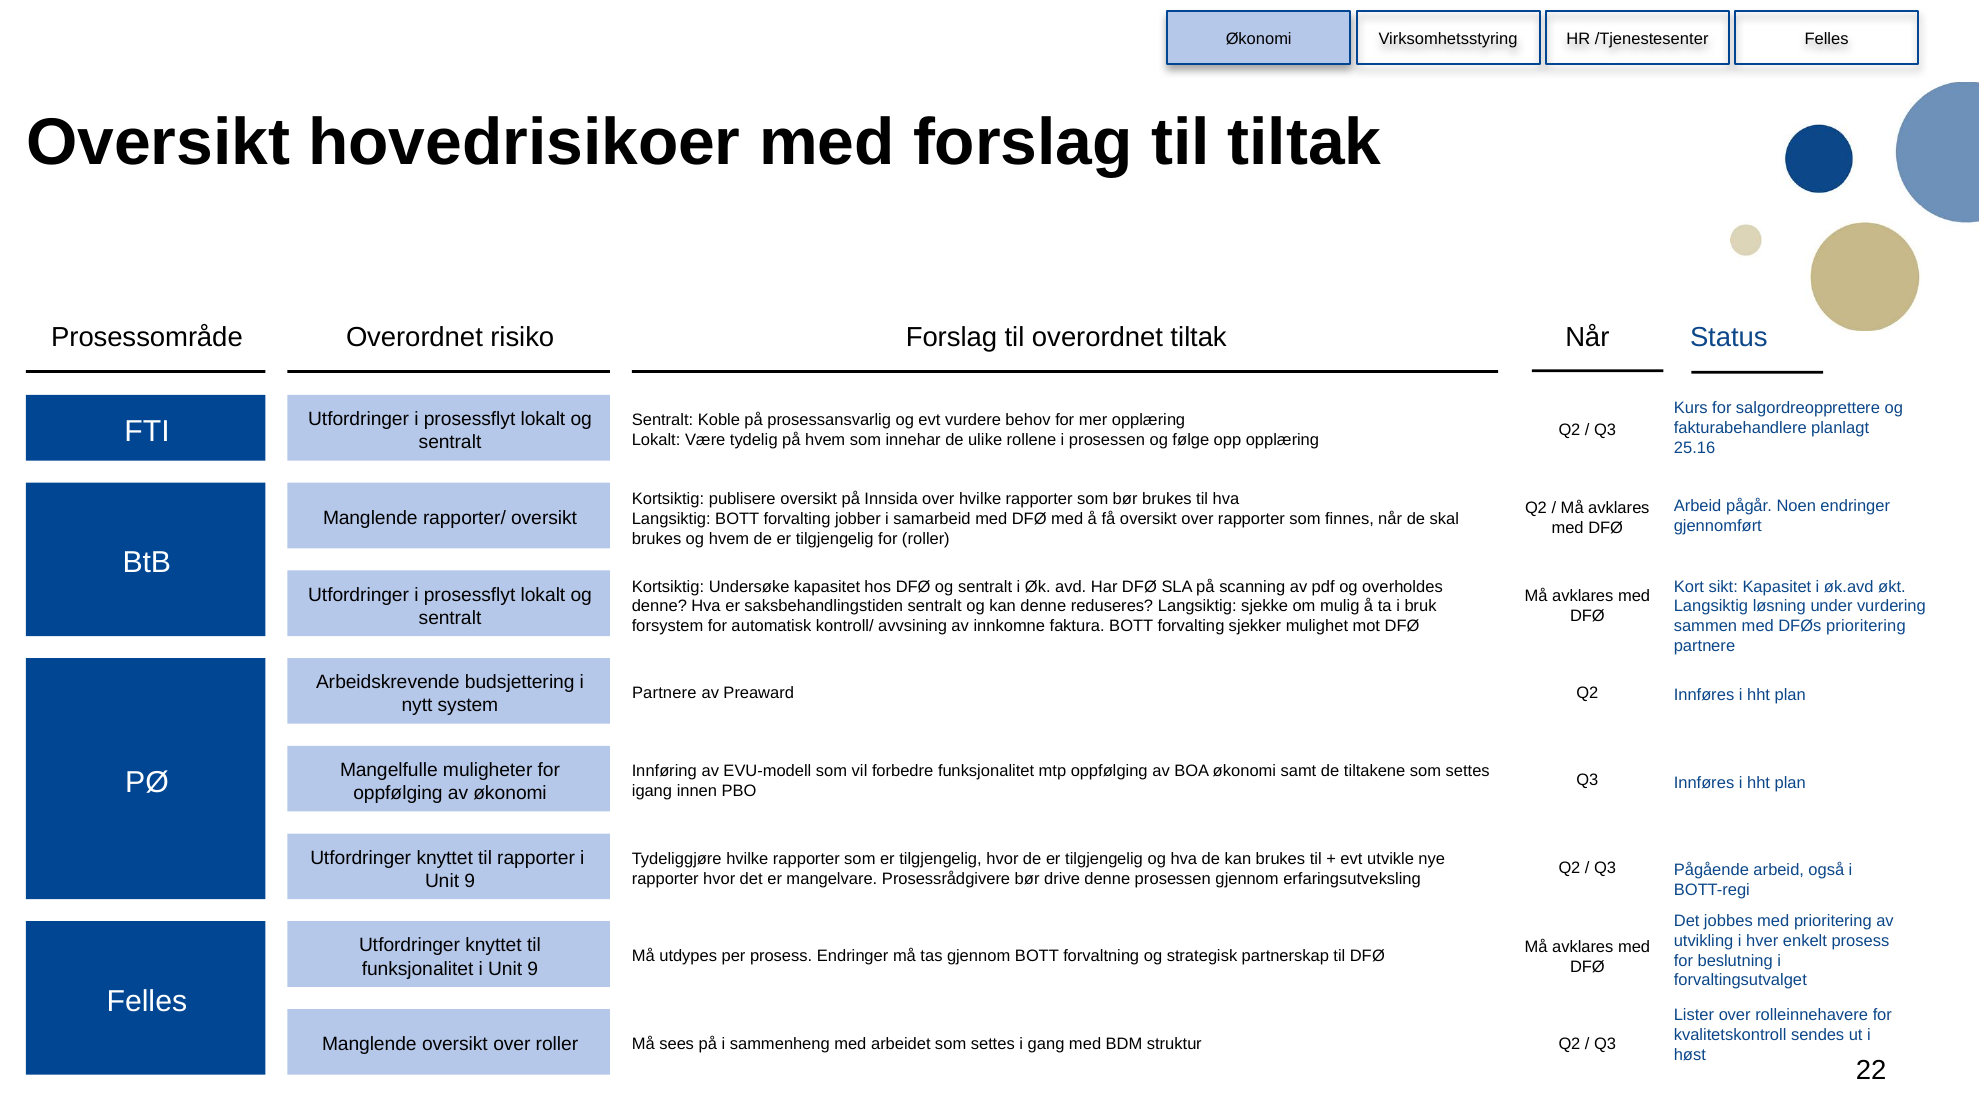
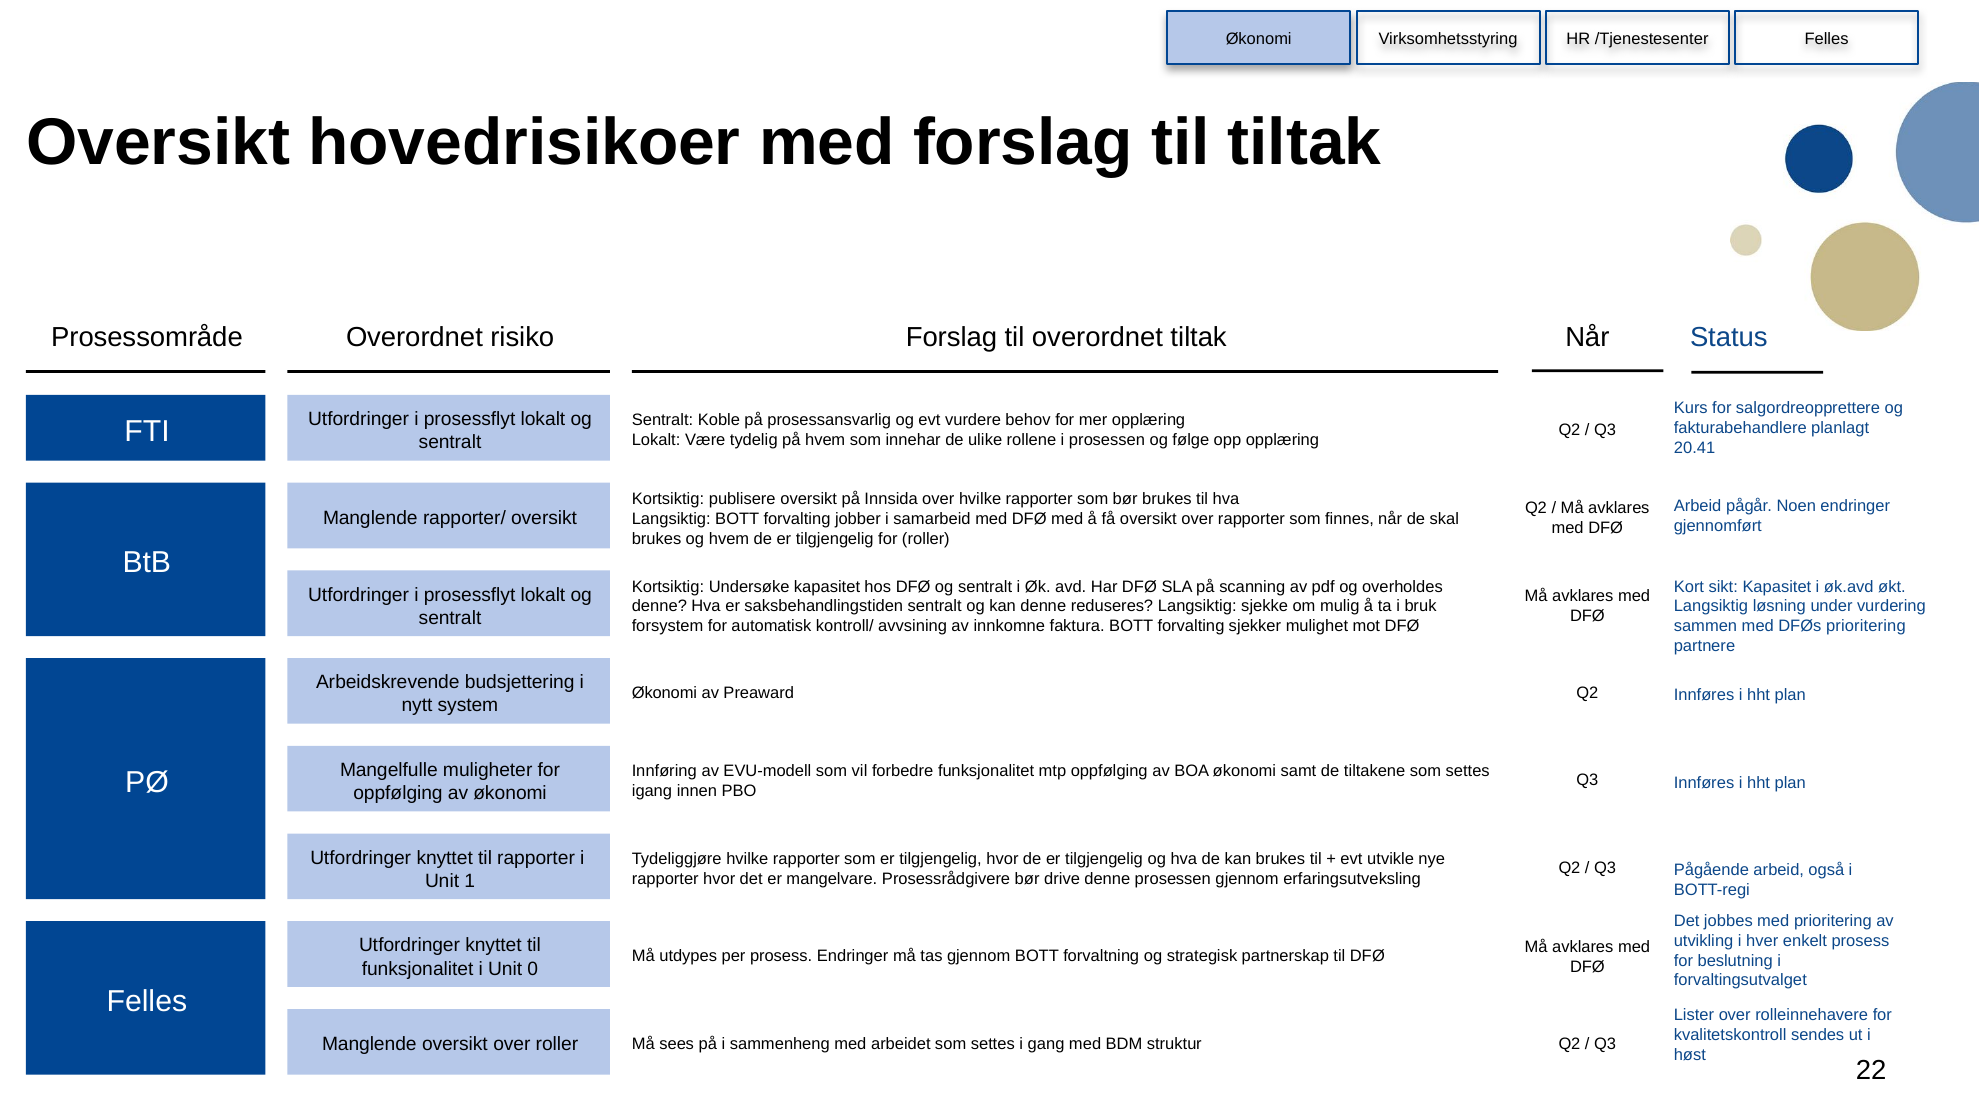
25.16: 25.16 -> 20.41 (1695, 448)
Partnere: Partnere -> Økonomi (664, 693)
9: 9 -> 1 (470, 881)
funksjonalitet i Unit 9: 9 -> 0 (533, 969)
